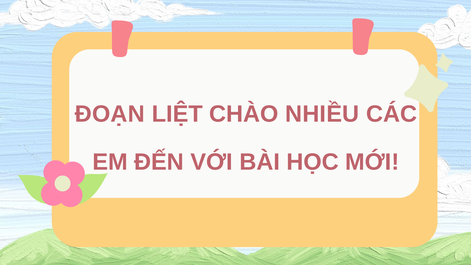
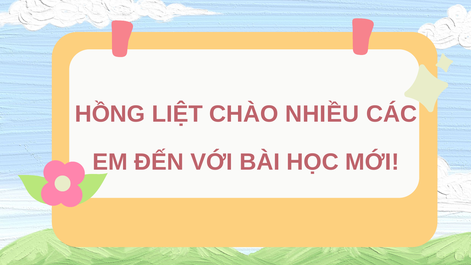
ĐOẠN: ĐOẠN -> HỒNG (110, 114)
